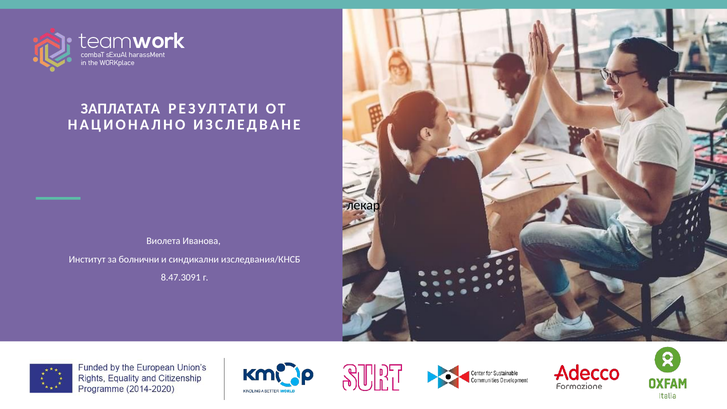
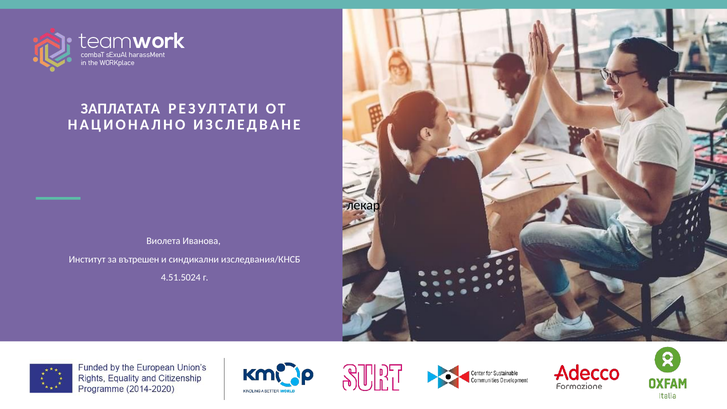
болнични: болнични -> вътрешен (139, 259)
8.47.3091: 8.47.3091 -> 4.51.5024 (181, 278)
